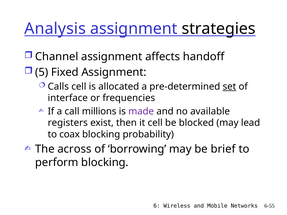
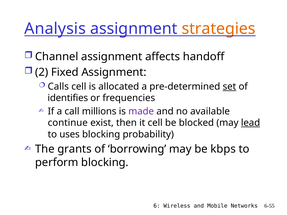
strategies colour: black -> orange (219, 29)
5: 5 -> 2 (42, 72)
interface: interface -> identifies (68, 98)
registers: registers -> continue (68, 123)
lead underline: none -> present (251, 123)
coax: coax -> uses (70, 134)
across: across -> grants (74, 149)
brief: brief -> kbps (223, 149)
